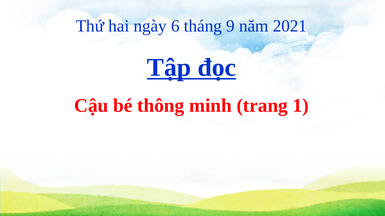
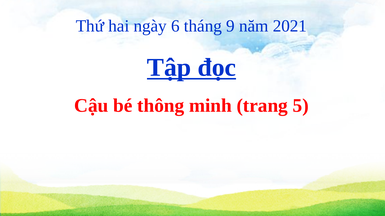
1: 1 -> 5 (301, 106)
